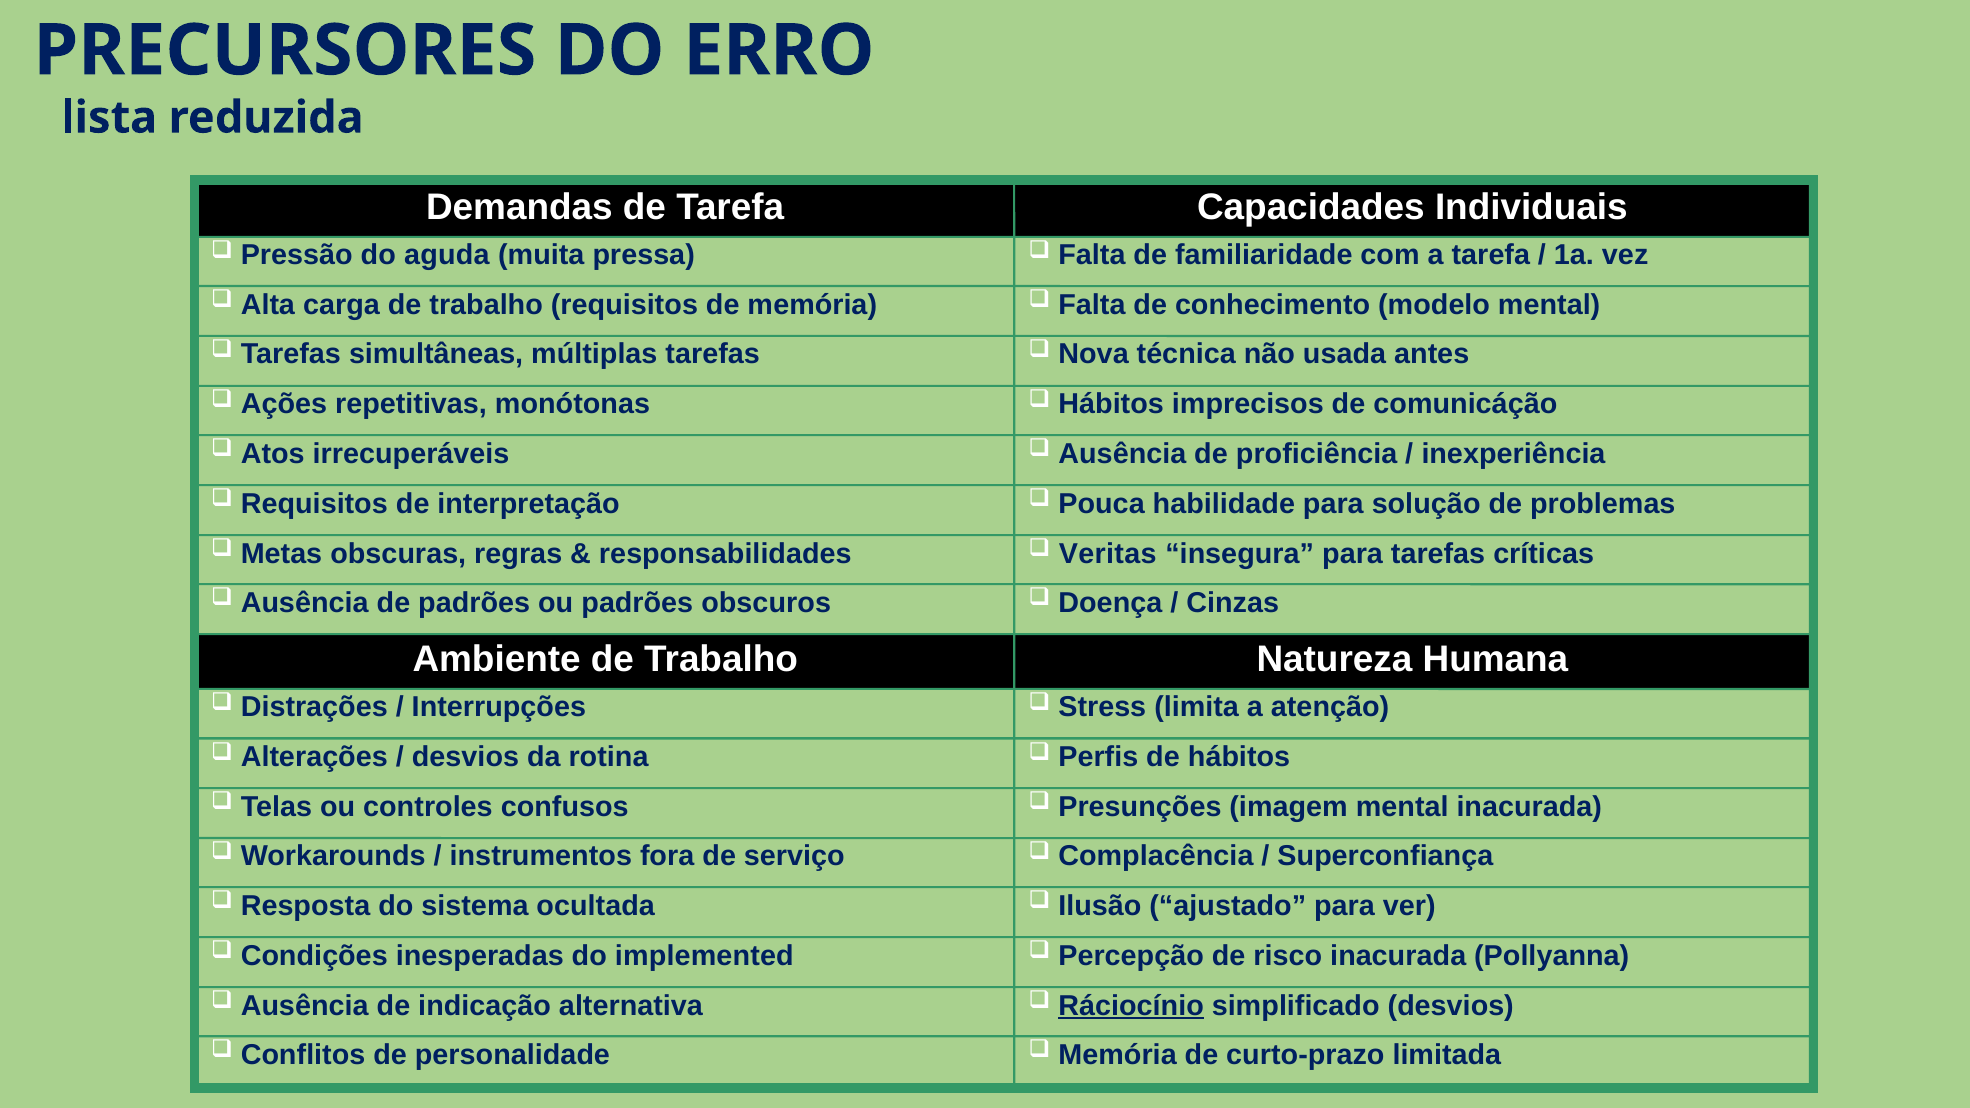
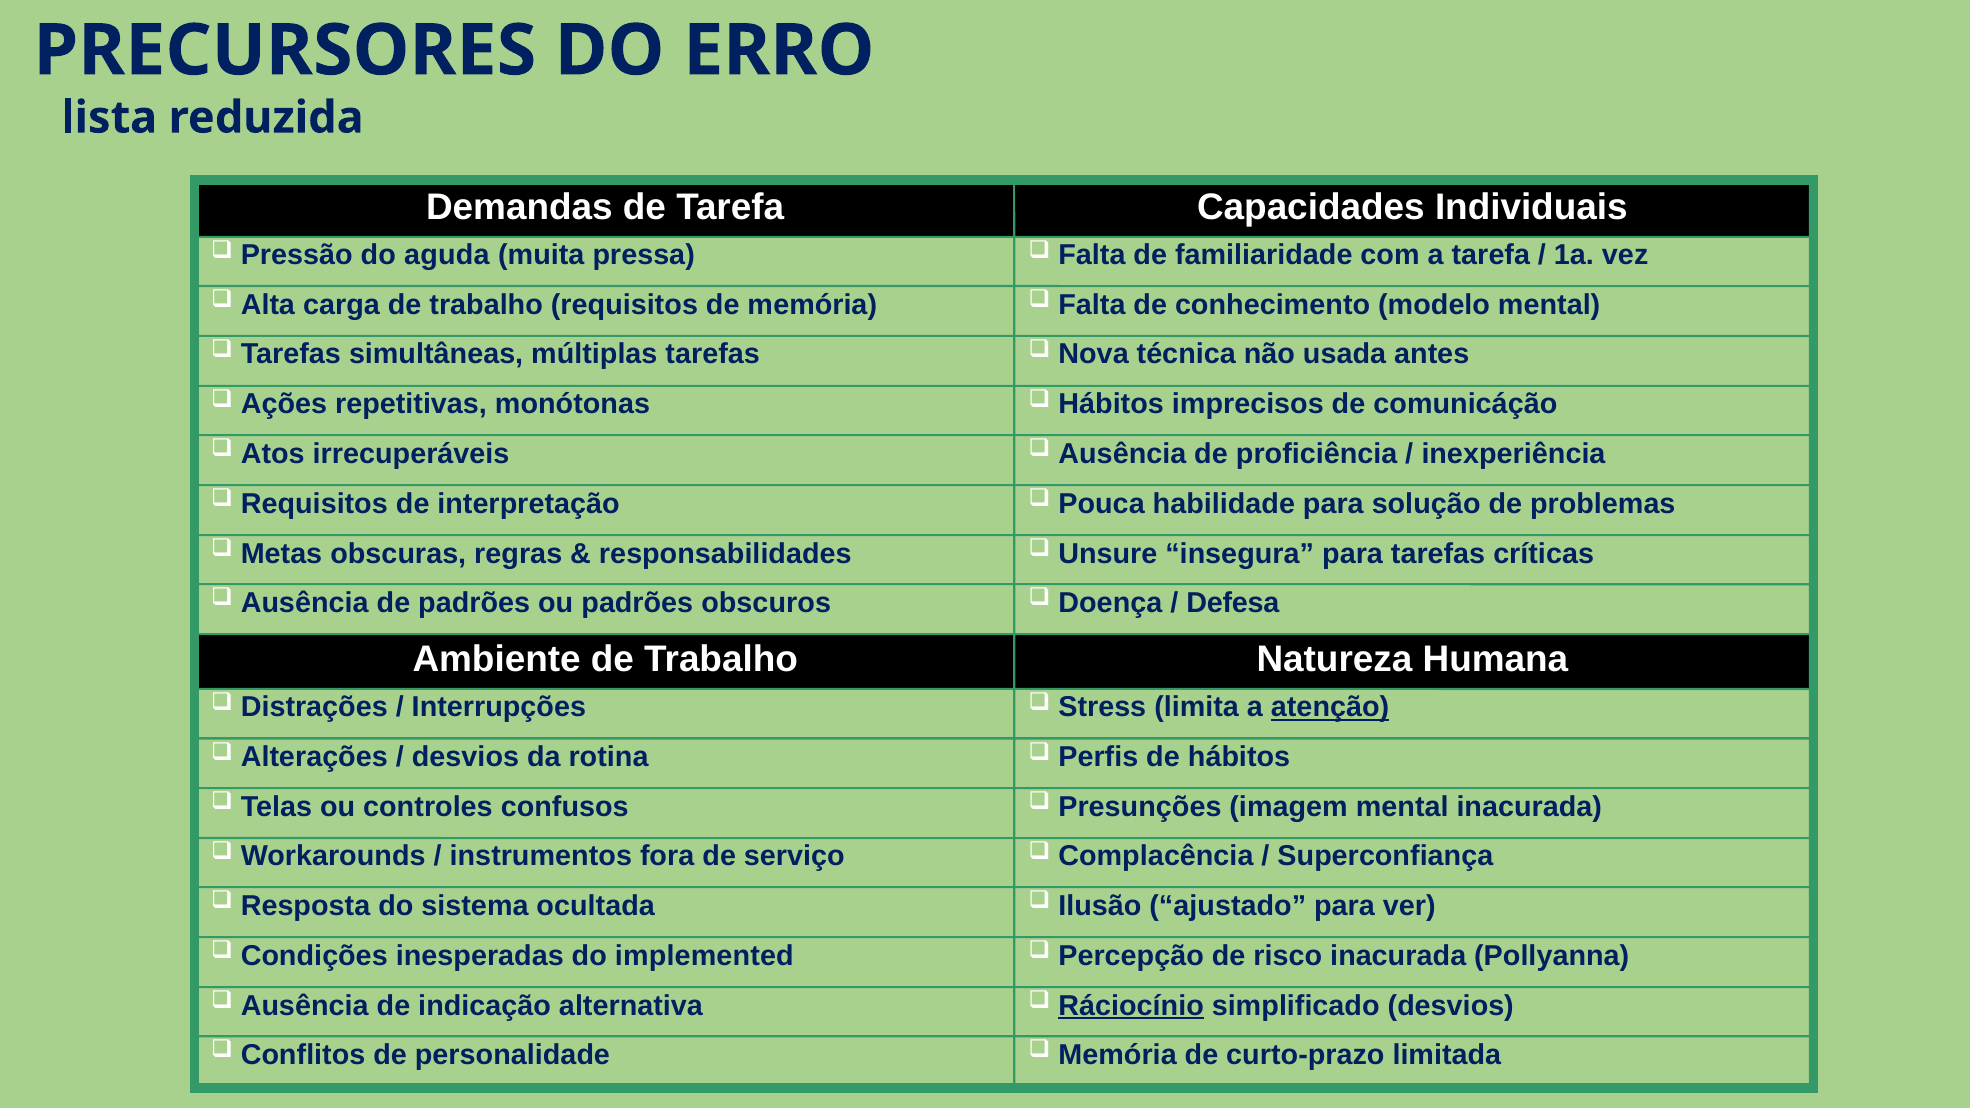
Veritas: Veritas -> Unsure (1108, 554)
Cinzas: Cinzas -> Defesa (1233, 603)
atenção underline: none -> present (1330, 707)
